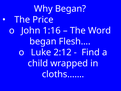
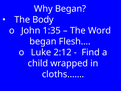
Price: Price -> Body (43, 20)
1:16: 1:16 -> 1:35 (52, 30)
